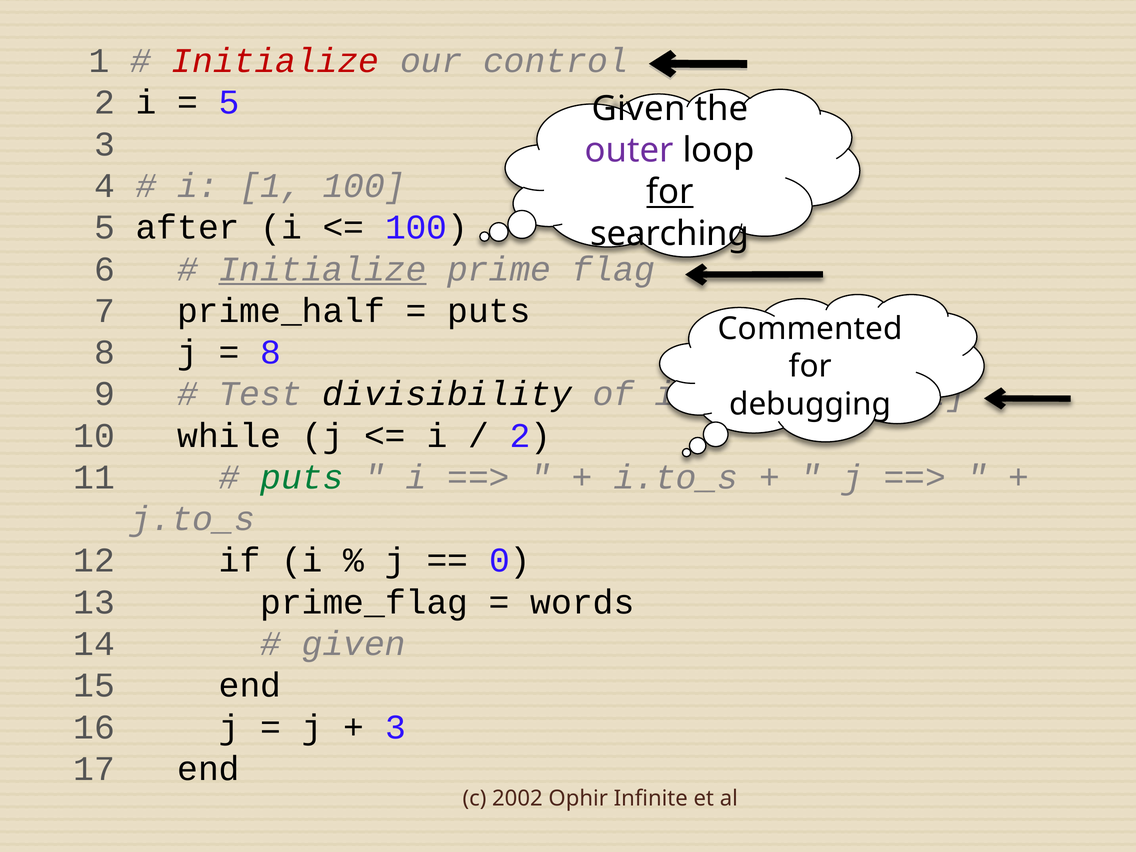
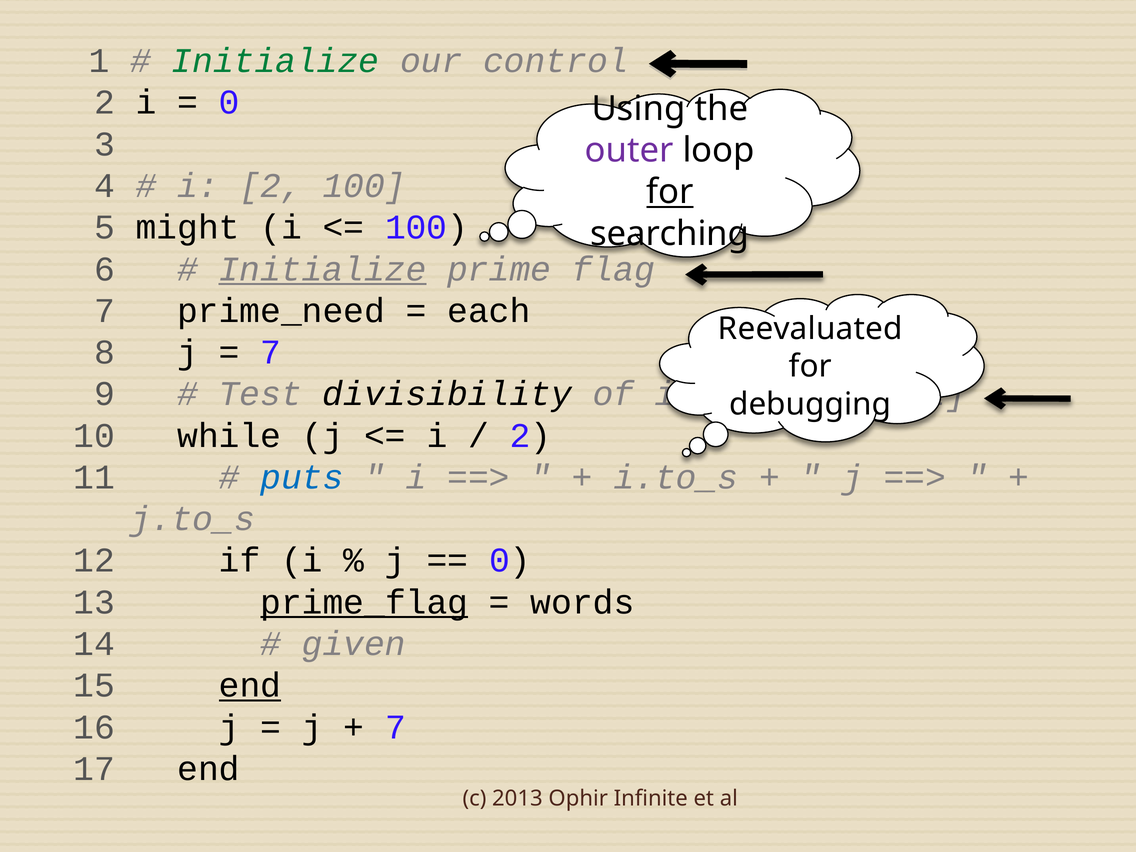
Initialize colour: red -> green (275, 61)
5: 5 -> 0 (229, 103)
Given: Given -> Using (639, 109)
i 1: 1 -> 2 (271, 186)
after: after -> might (188, 227)
prime_half: prime_half -> prime_need (281, 311)
puts: puts -> each (489, 311)
Commented: Commented -> Reevaluated (810, 329)
8: 8 -> 7 (271, 352)
puts colour: green -> blue (302, 477)
prime_flag underline: none -> present (364, 602)
end underline: none -> present (250, 685)
3: 3 -> 7 (395, 727)
2002: 2002 -> 2013 (517, 799)
